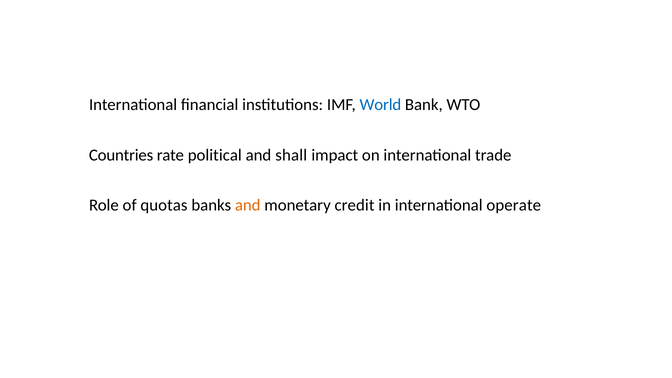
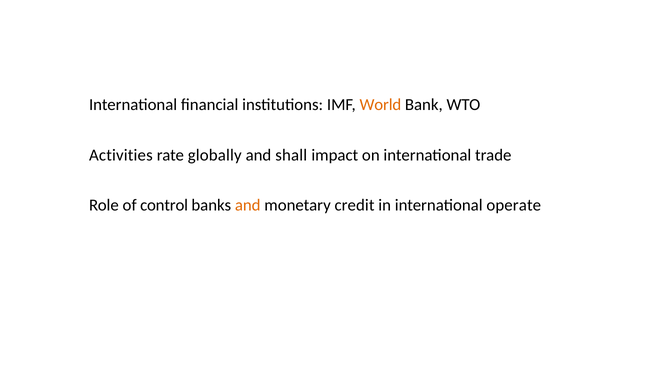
World colour: blue -> orange (380, 105)
Countries: Countries -> Activities (121, 155)
political: political -> globally (215, 155)
quotas: quotas -> control (164, 205)
